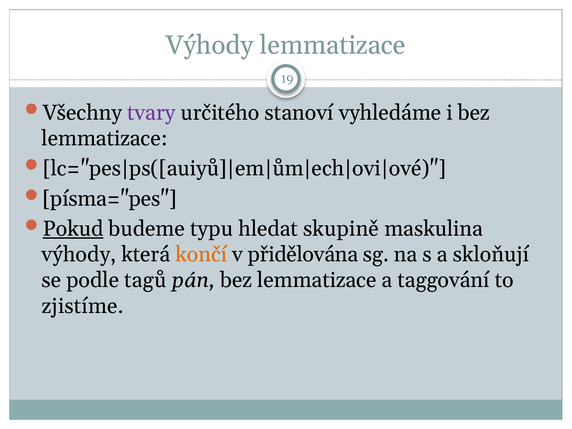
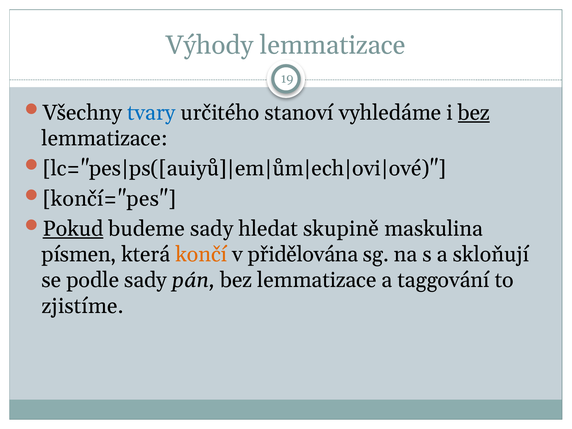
tvary colour: purple -> blue (151, 113)
bez underline: none -> present (474, 113)
písma="pes: písma="pes -> končí="pes (109, 199)
budeme typu: typu -> sady (212, 229)
výhody: výhody -> písmen (79, 254)
podle tagů: tagů -> sady (146, 280)
